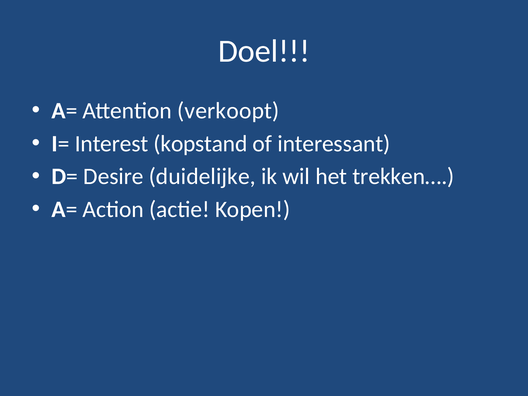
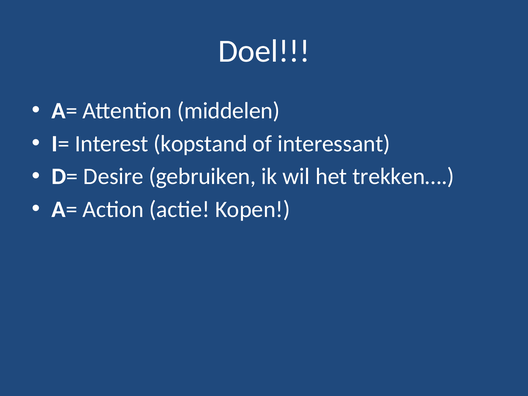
verkoopt: verkoopt -> middelen (228, 111)
duidelijke: duidelijke -> gebruiken (202, 176)
